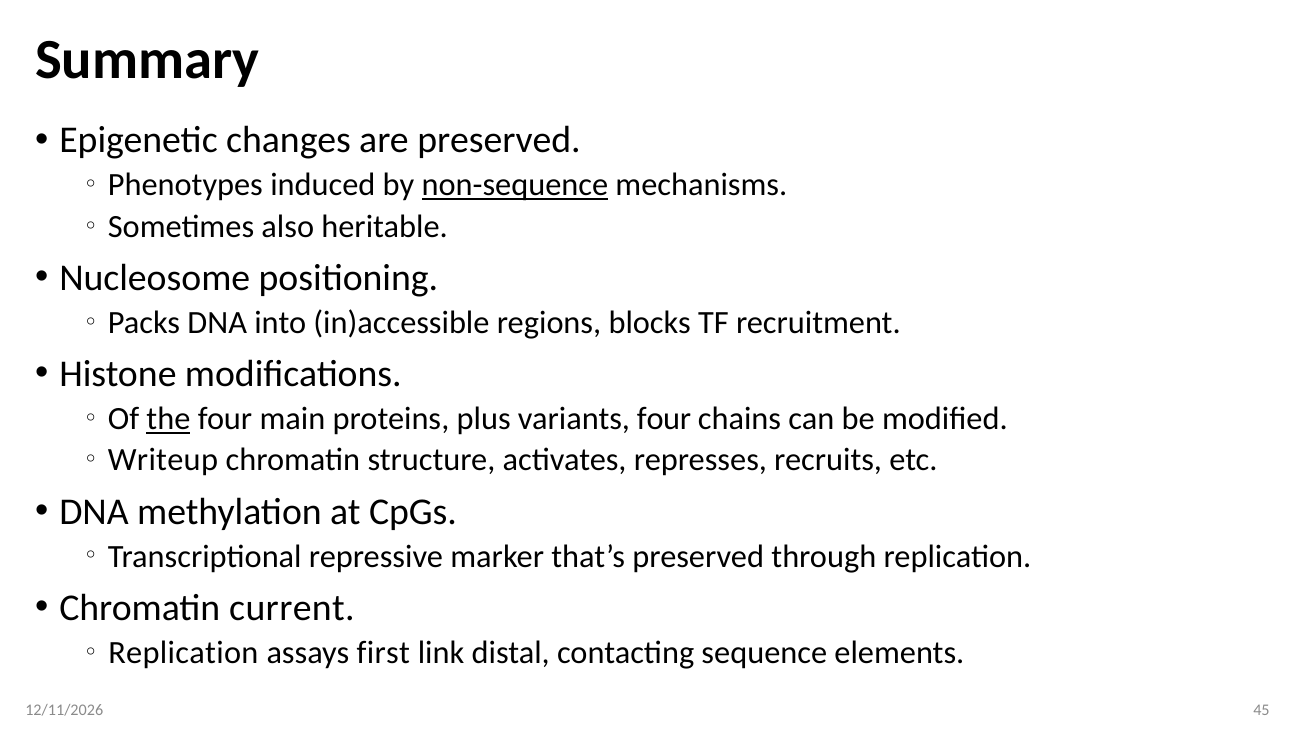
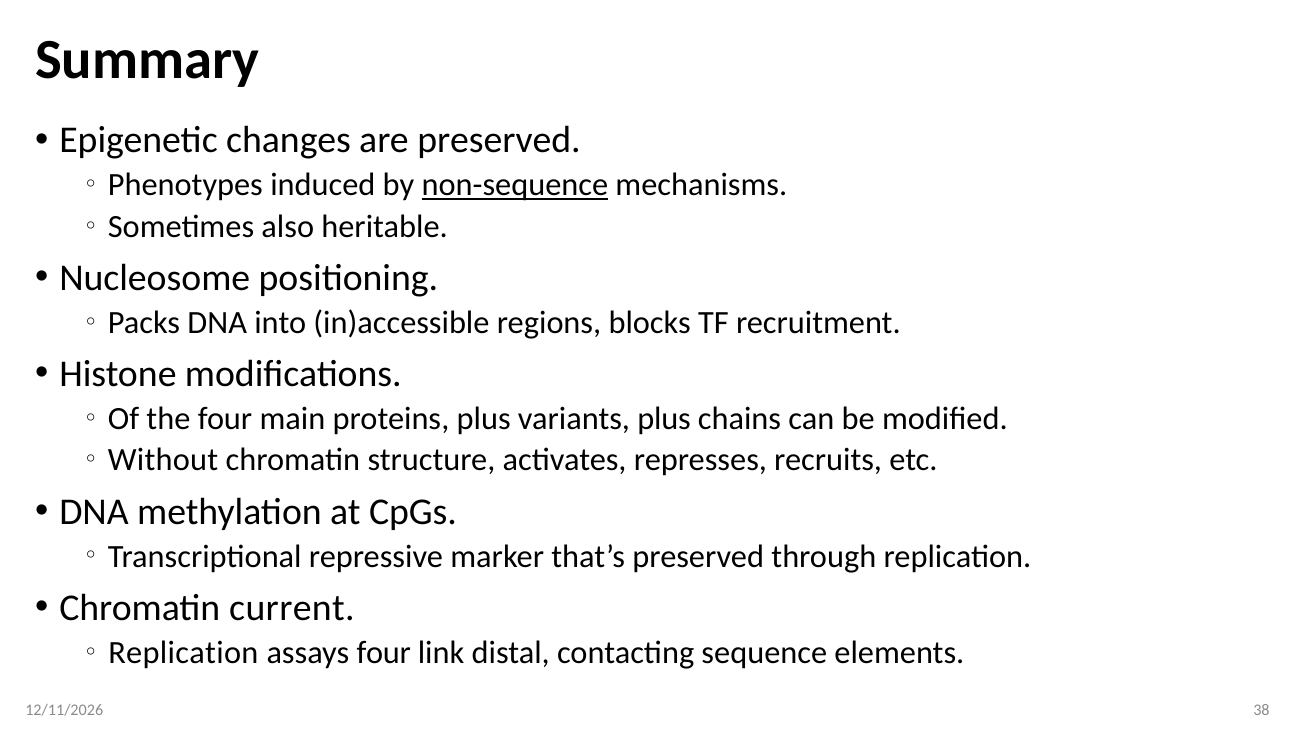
the underline: present -> none (168, 418)
variants four: four -> plus (664, 418)
Writeup: Writeup -> Without (163, 460)
assays first: first -> four (384, 652)
45: 45 -> 38 (1261, 710)
